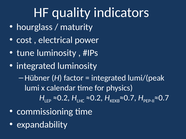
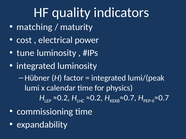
hourglass: hourglass -> matching (34, 27)
